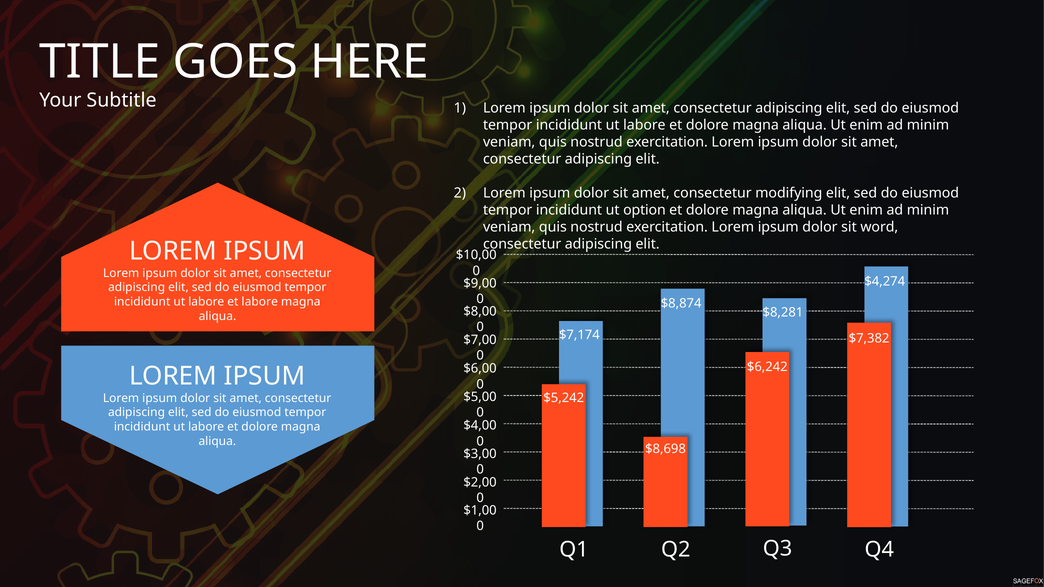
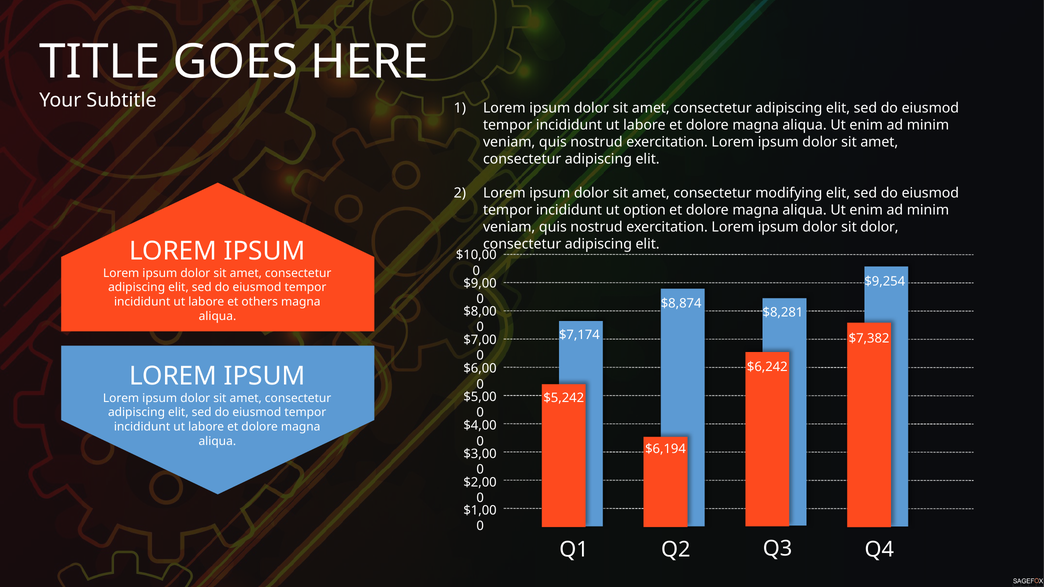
sit word: word -> dolor (879, 227)
$4,274: $4,274 -> $9,254 (885, 282)
et labore: labore -> others (260, 302)
$8,698: $8,698 -> $6,194 (666, 449)
